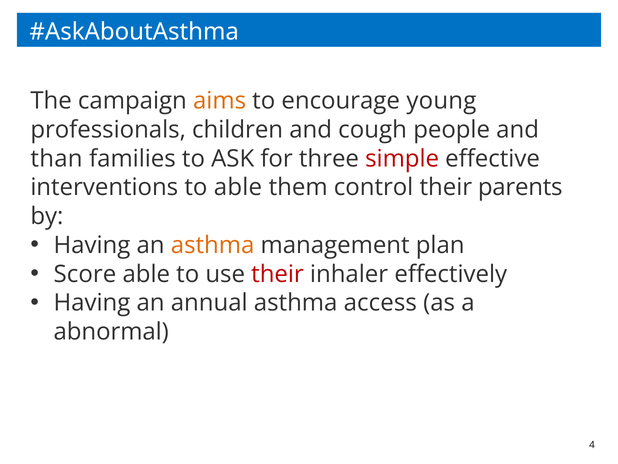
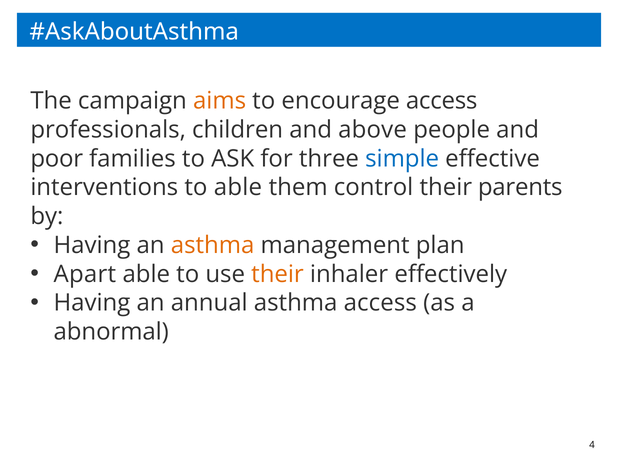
encourage young: young -> access (442, 101)
cough: cough -> above (373, 130)
than: than -> poor (57, 158)
simple colour: red -> blue (402, 158)
Score: Score -> Apart (85, 274)
their colour: red -> orange (278, 274)
